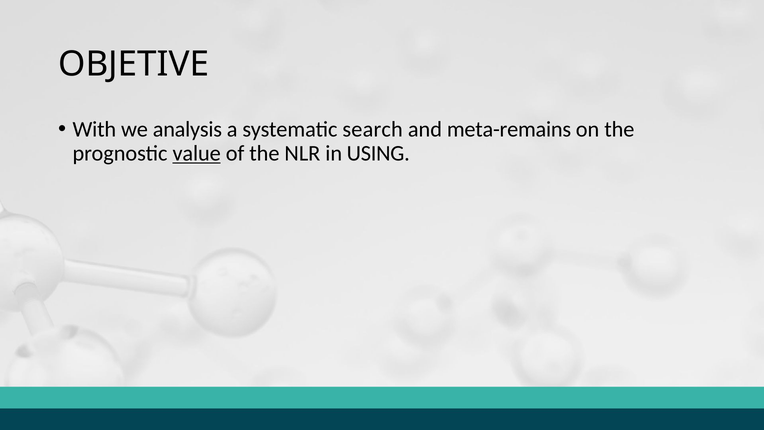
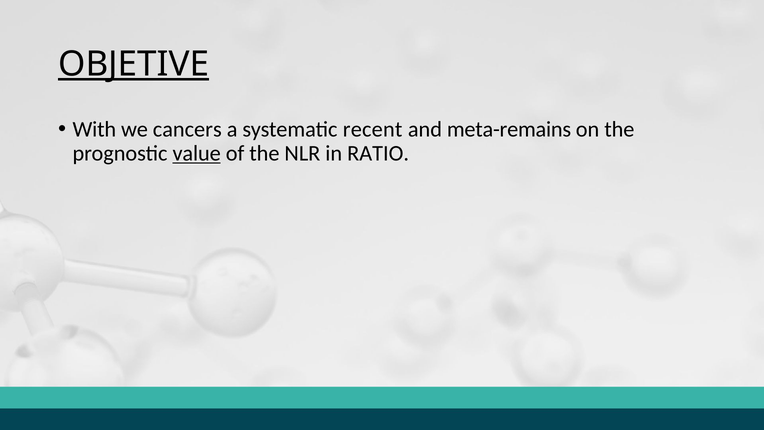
OBJETIVE underline: none -> present (134, 64)
analysis: analysis -> cancers (187, 129)
search: search -> recent (373, 129)
USING: USING -> RATIO (378, 153)
